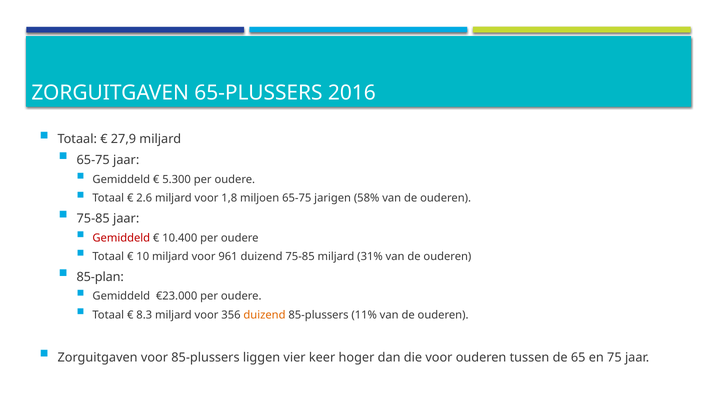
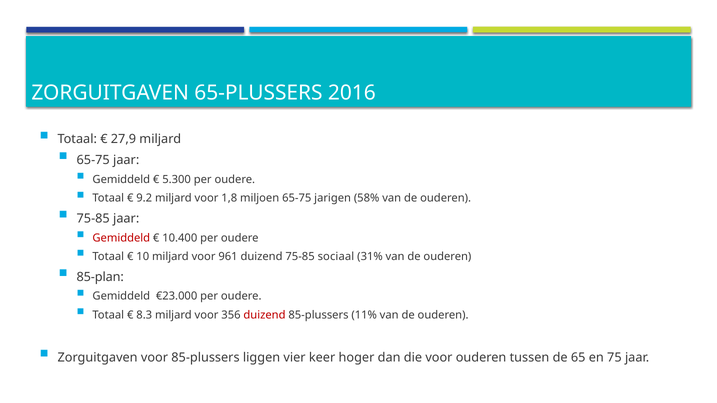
2.6: 2.6 -> 9.2 (144, 198)
75-85 miljard: miljard -> sociaal (336, 257)
duizend colour: orange -> red (265, 315)
